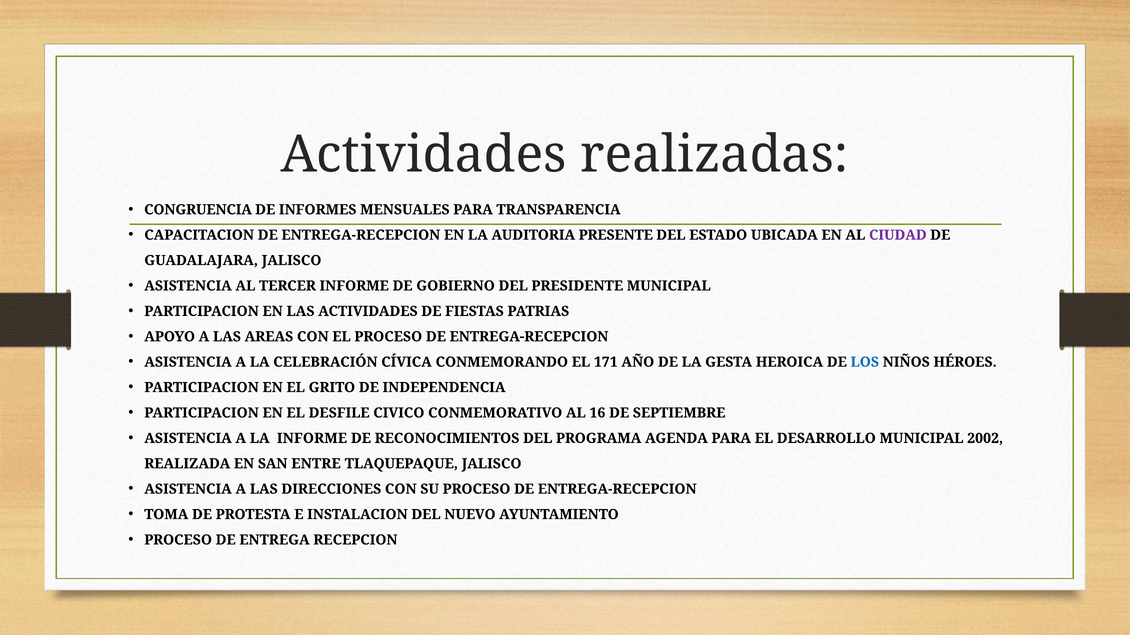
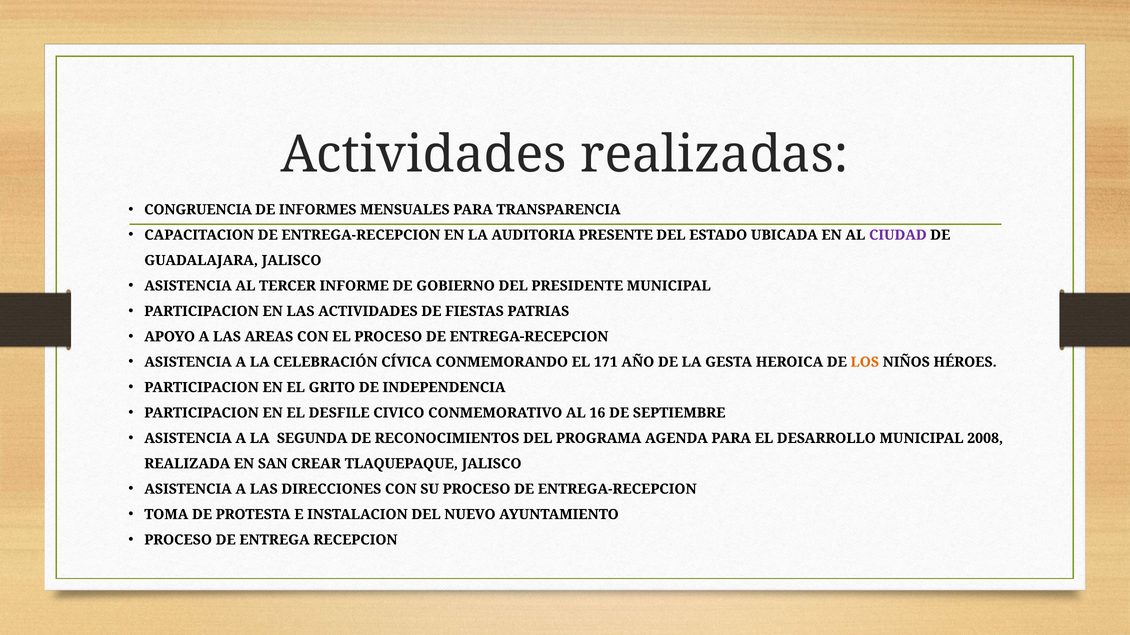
LOS colour: blue -> orange (865, 362)
LA INFORME: INFORME -> SEGUNDA (312, 439)
2002: 2002 -> 2008 (985, 439)
ENTRE: ENTRE -> CREAR (316, 464)
